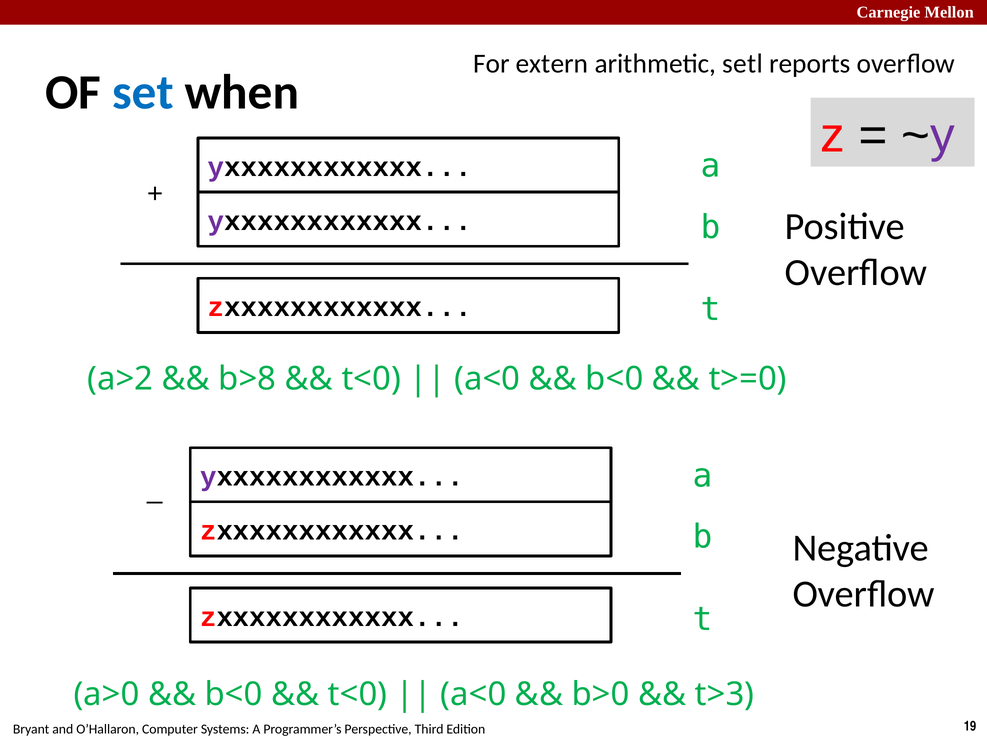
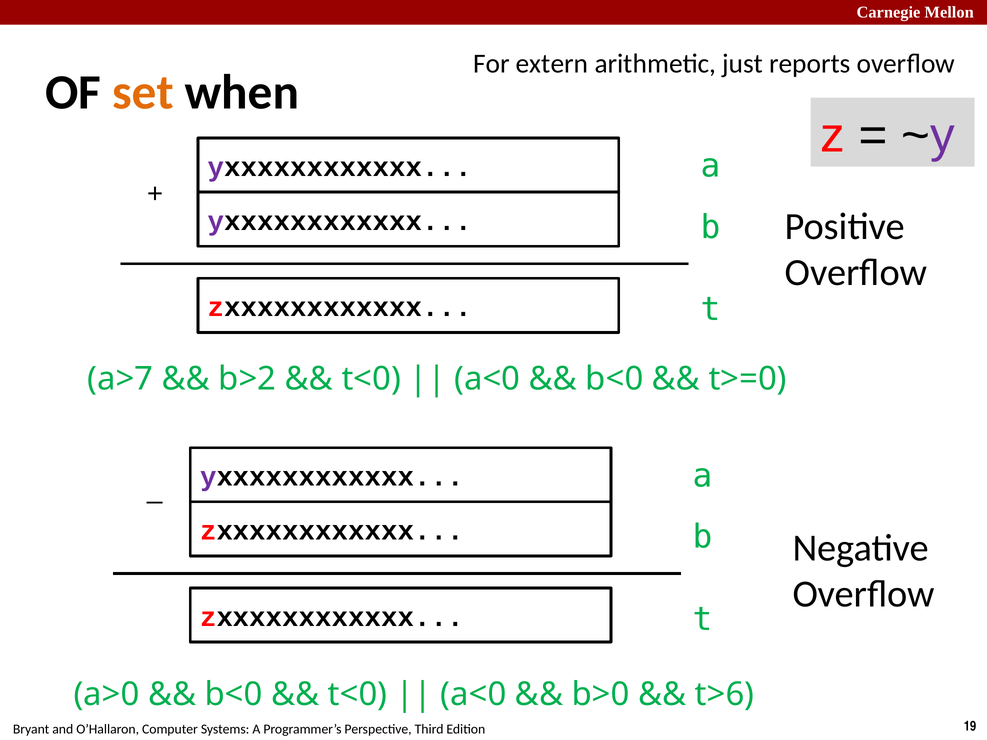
setl: setl -> just (743, 64)
set colour: blue -> orange (143, 93)
a>2: a>2 -> a>7 (120, 379)
b>8: b>8 -> b>2 (247, 379)
t>3: t>3 -> t>6 (725, 694)
